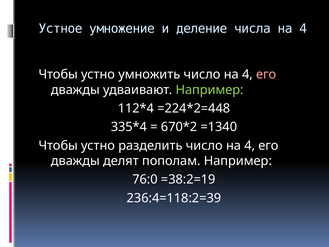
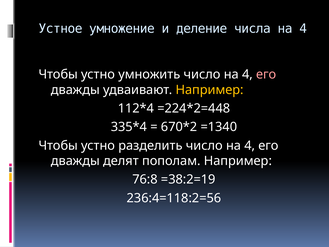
Например colour: light green -> yellow (210, 90)
76:0: 76:0 -> 76:8 (145, 179)
236:4=118:2=39: 236:4=118:2=39 -> 236:4=118:2=56 (174, 198)
